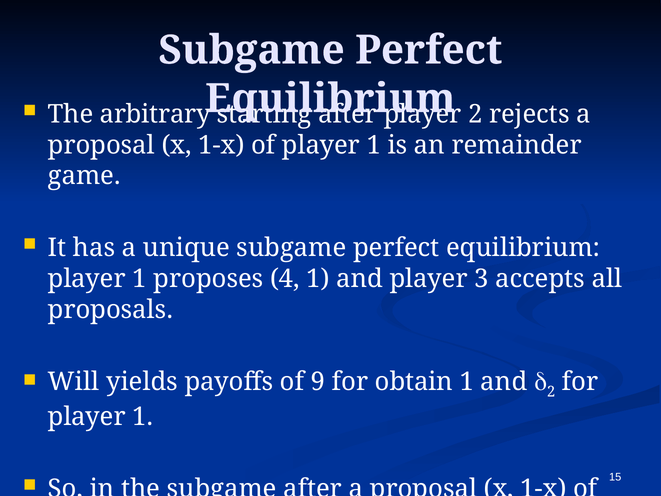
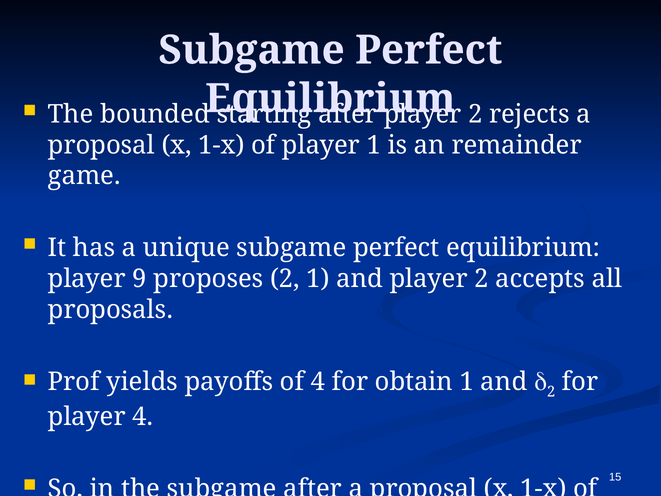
arbitrary: arbitrary -> bounded (155, 114)
1: 1 -> 9 (140, 279)
proposes 4: 4 -> 2 (285, 279)
and player 3: 3 -> 2 (481, 279)
Will: Will -> Prof (74, 382)
of 9: 9 -> 4 (318, 382)
1: 1 -> 4 (143, 417)
